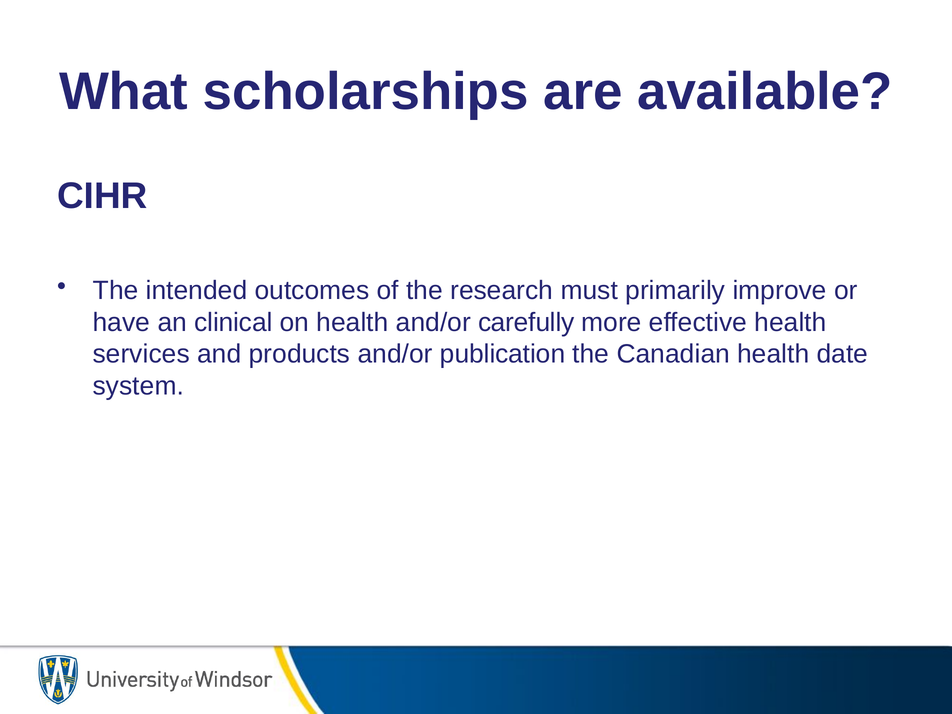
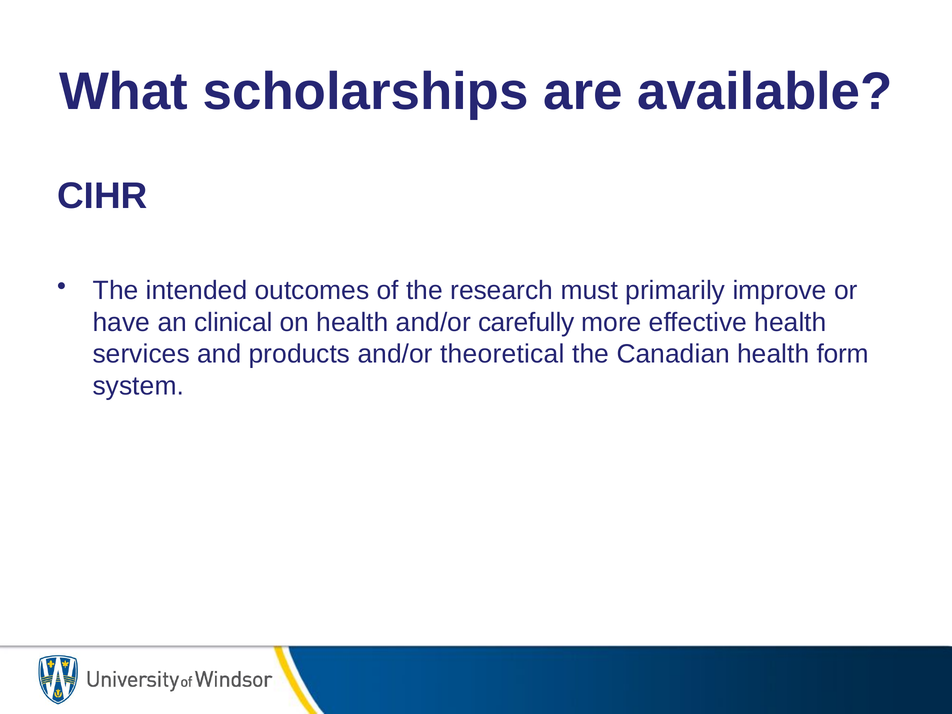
publication: publication -> theoretical (502, 354)
date: date -> form (843, 354)
